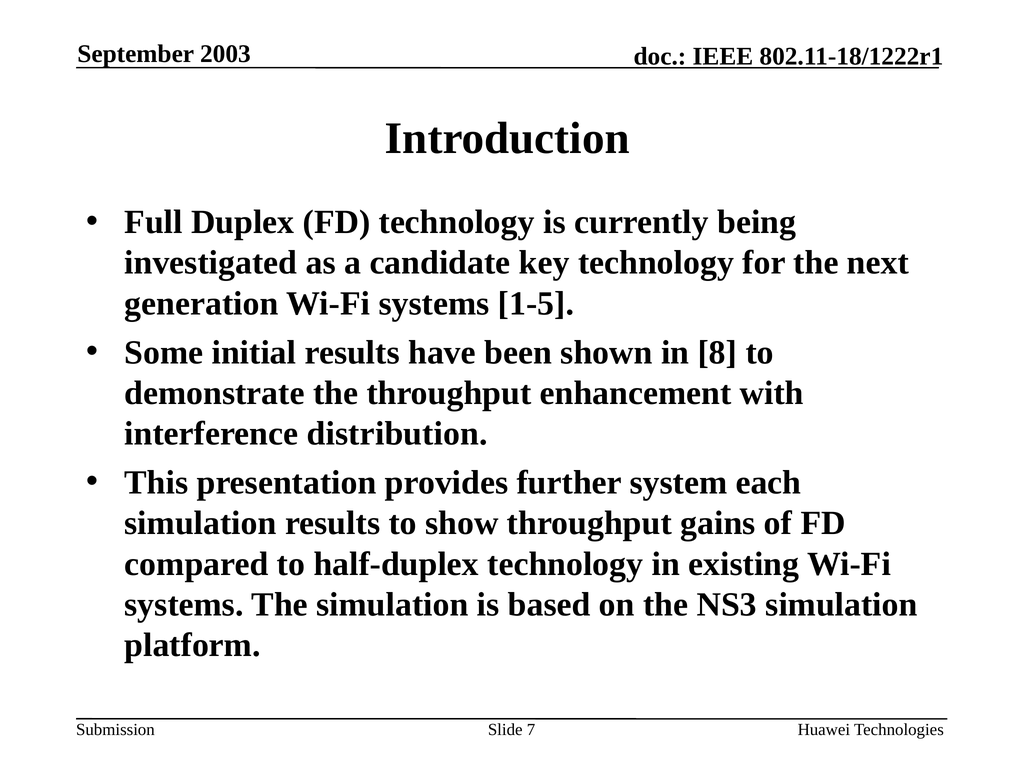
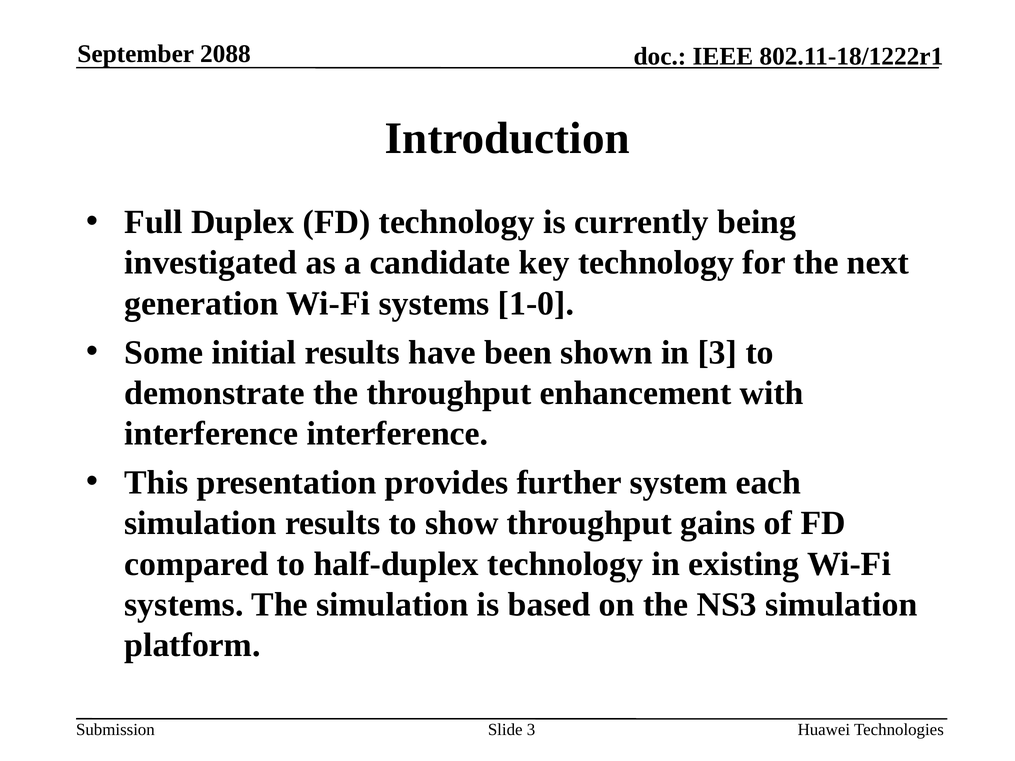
2003: 2003 -> 2088 (225, 54)
1-5: 1-5 -> 1-0 (536, 304)
in 8: 8 -> 3 (717, 353)
interference distribution: distribution -> interference (397, 434)
Slide 7: 7 -> 3 (531, 730)
